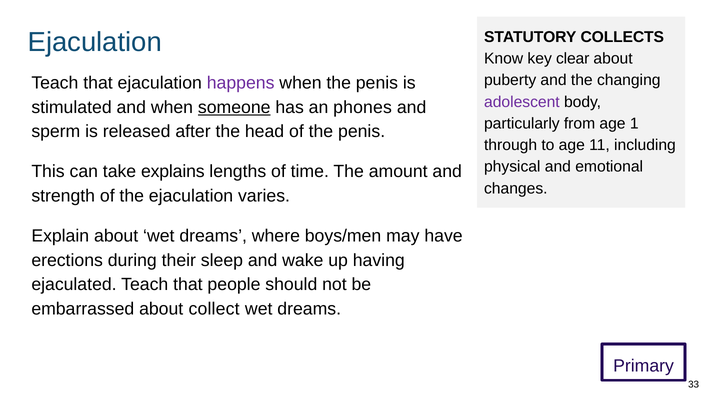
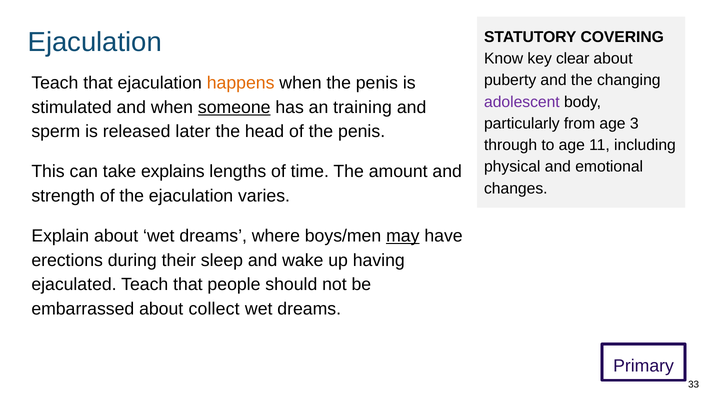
COLLECTS: COLLECTS -> COVERING (622, 37)
happens colour: purple -> orange (241, 83)
phones: phones -> training (363, 107)
1: 1 -> 3 (634, 124)
after: after -> later (193, 132)
may underline: none -> present (403, 236)
